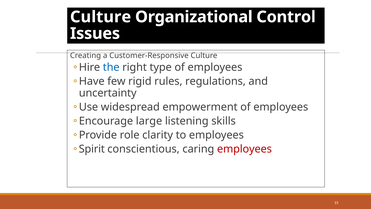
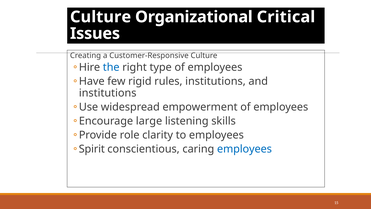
Control: Control -> Critical (286, 17)
rules regulations: regulations -> institutions (215, 81)
uncertainty: uncertainty -> institutions (108, 93)
employees colour: red -> blue (244, 149)
